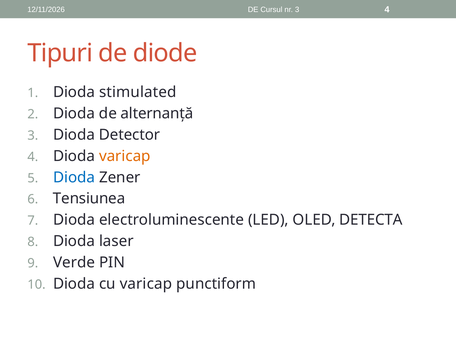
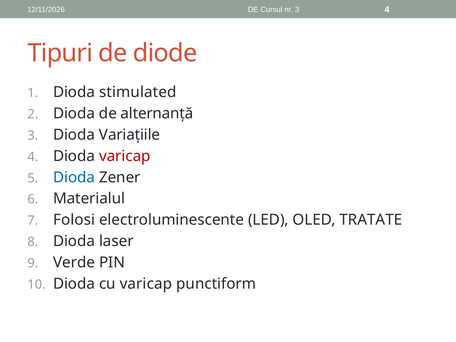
Detector: Detector -> Variațiile (130, 135)
varicap colour: orange -> red (125, 156)
Tensiunea: Tensiunea -> Materialul (89, 199)
Dioda: Dioda -> Folosi (74, 220)
DETECTA: DETECTA -> TRATATE (371, 220)
